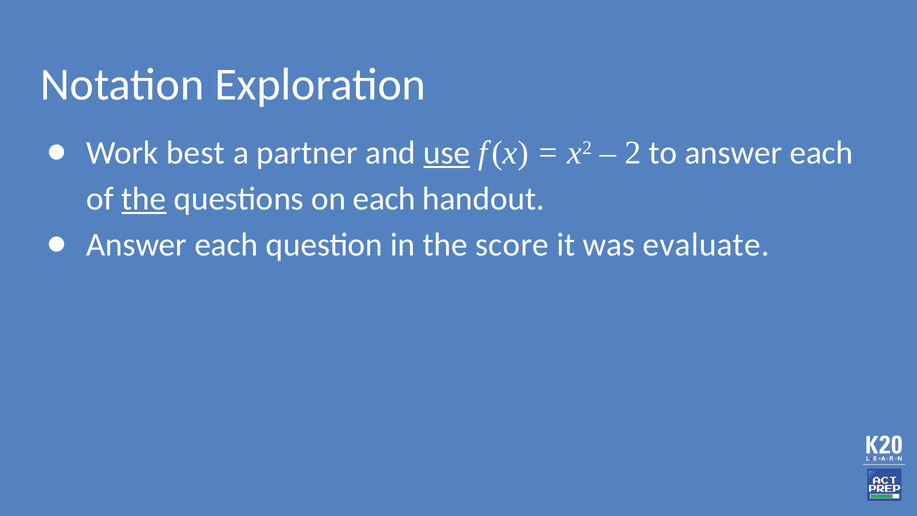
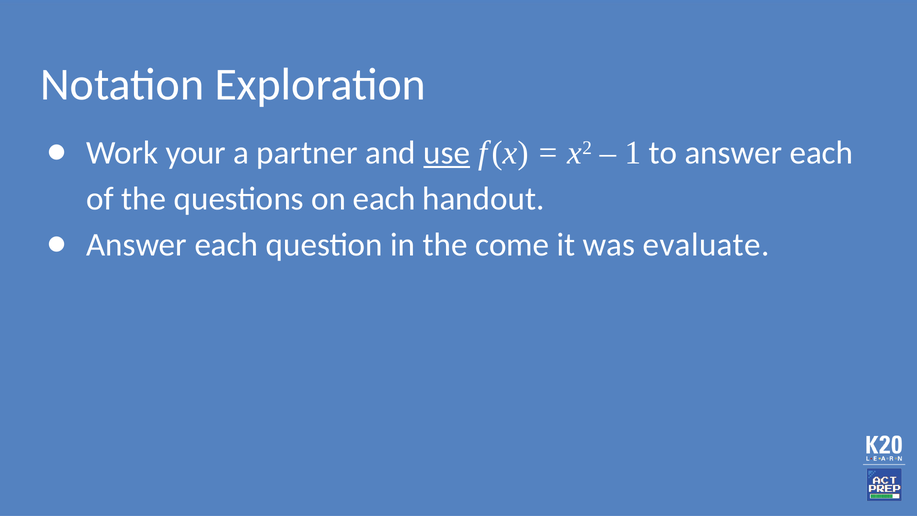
best: best -> your (196, 153)
2: 2 -> 1 (633, 153)
the underline: present -> none (144, 199)
score: score -> come (512, 244)
